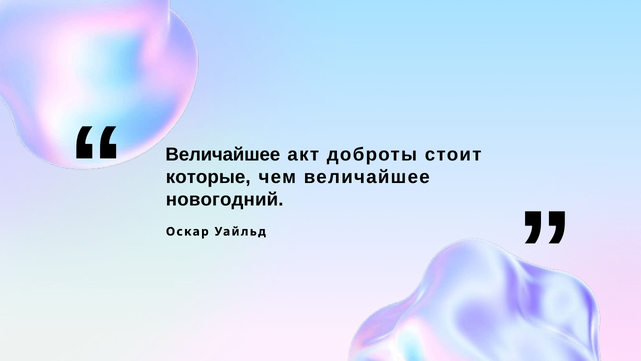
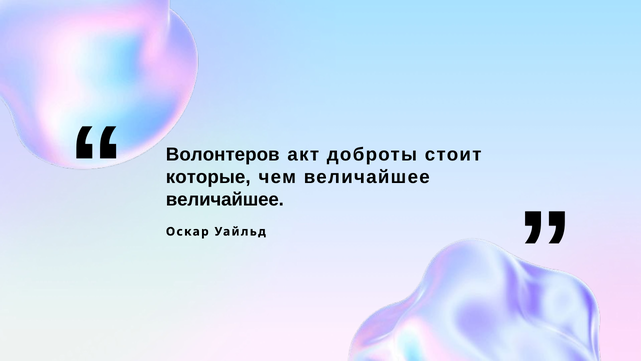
Величайшее: Величайшее -> Волонтеров (223, 154)
новогодний: новогодний -> величайшее (225, 199)
